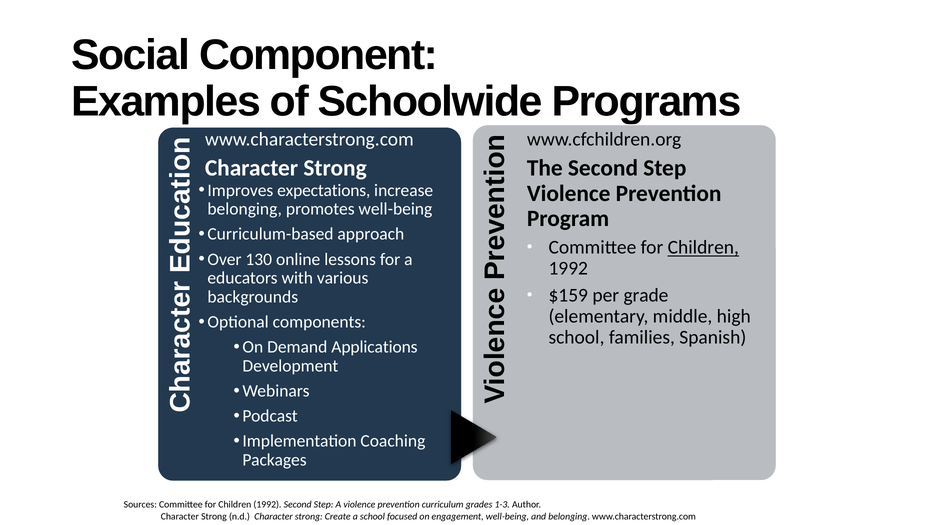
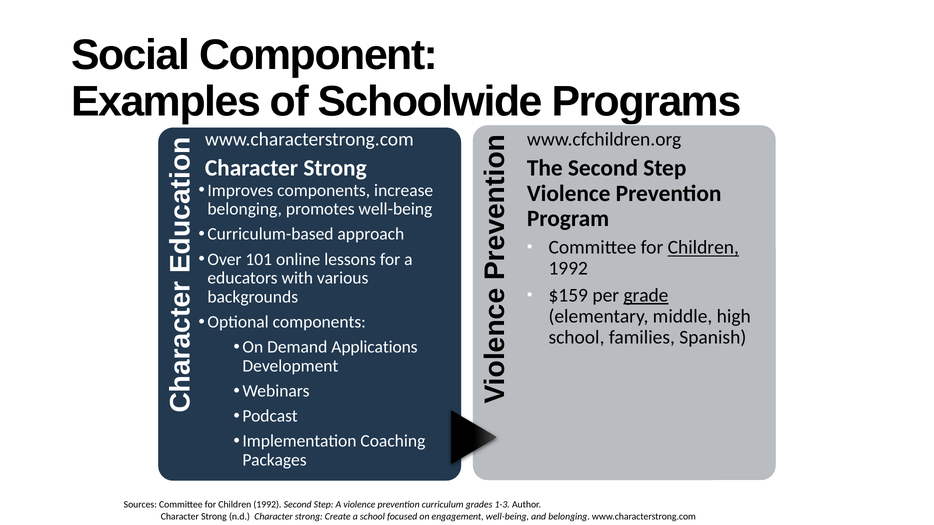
Improves expectations: expectations -> components (324, 190)
130: 130 -> 101 (259, 259)
grade underline: none -> present (646, 296)
